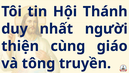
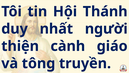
cùng: cùng -> cành (68, 46)
